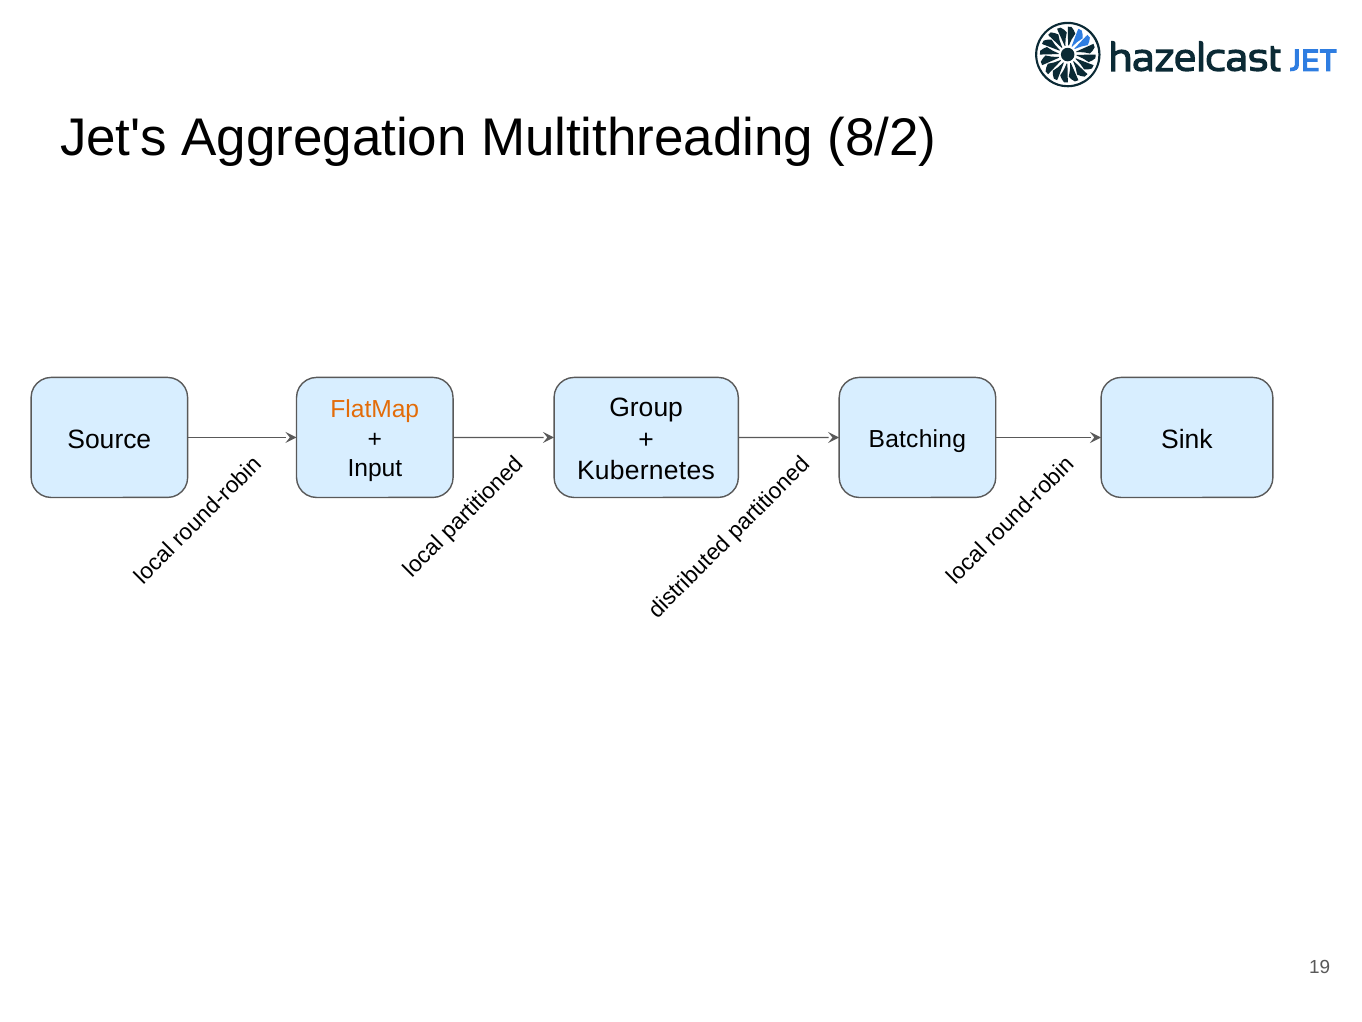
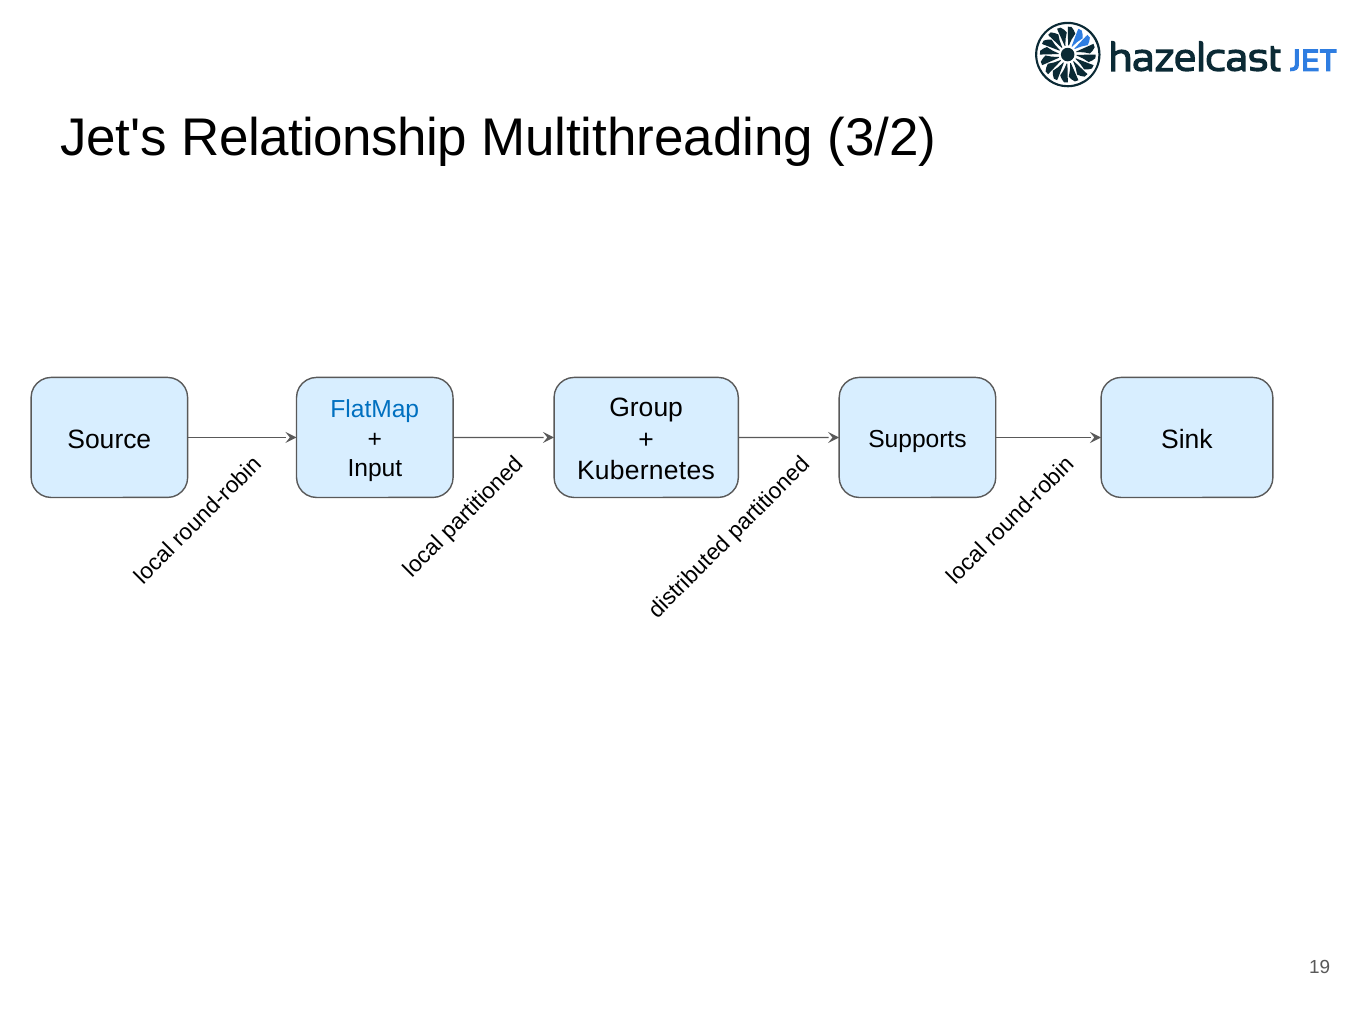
Aggregation: Aggregation -> Relationship (324, 137)
8/2: 8/2 -> 3/2 (882, 137)
FlatMap colour: orange -> blue (375, 409)
Batching: Batching -> Supports (917, 439)
